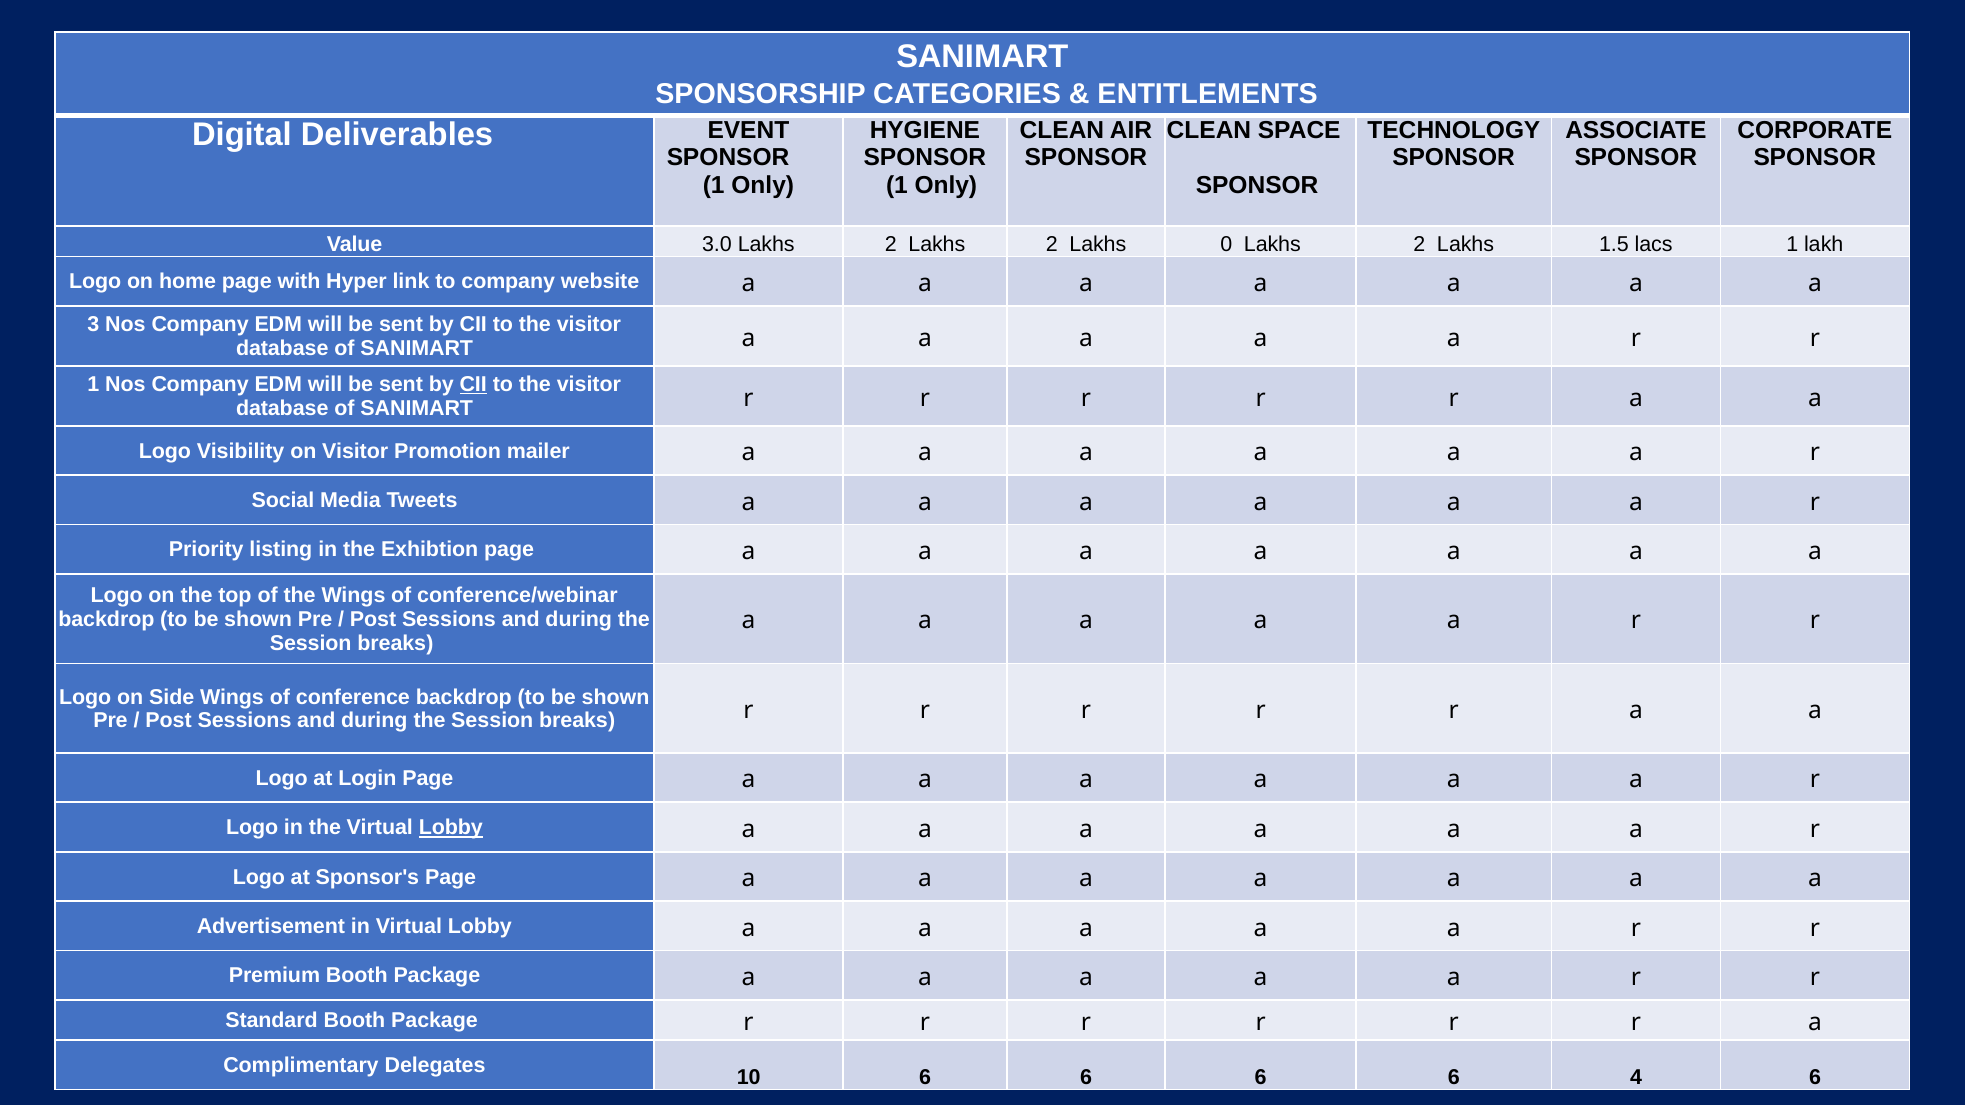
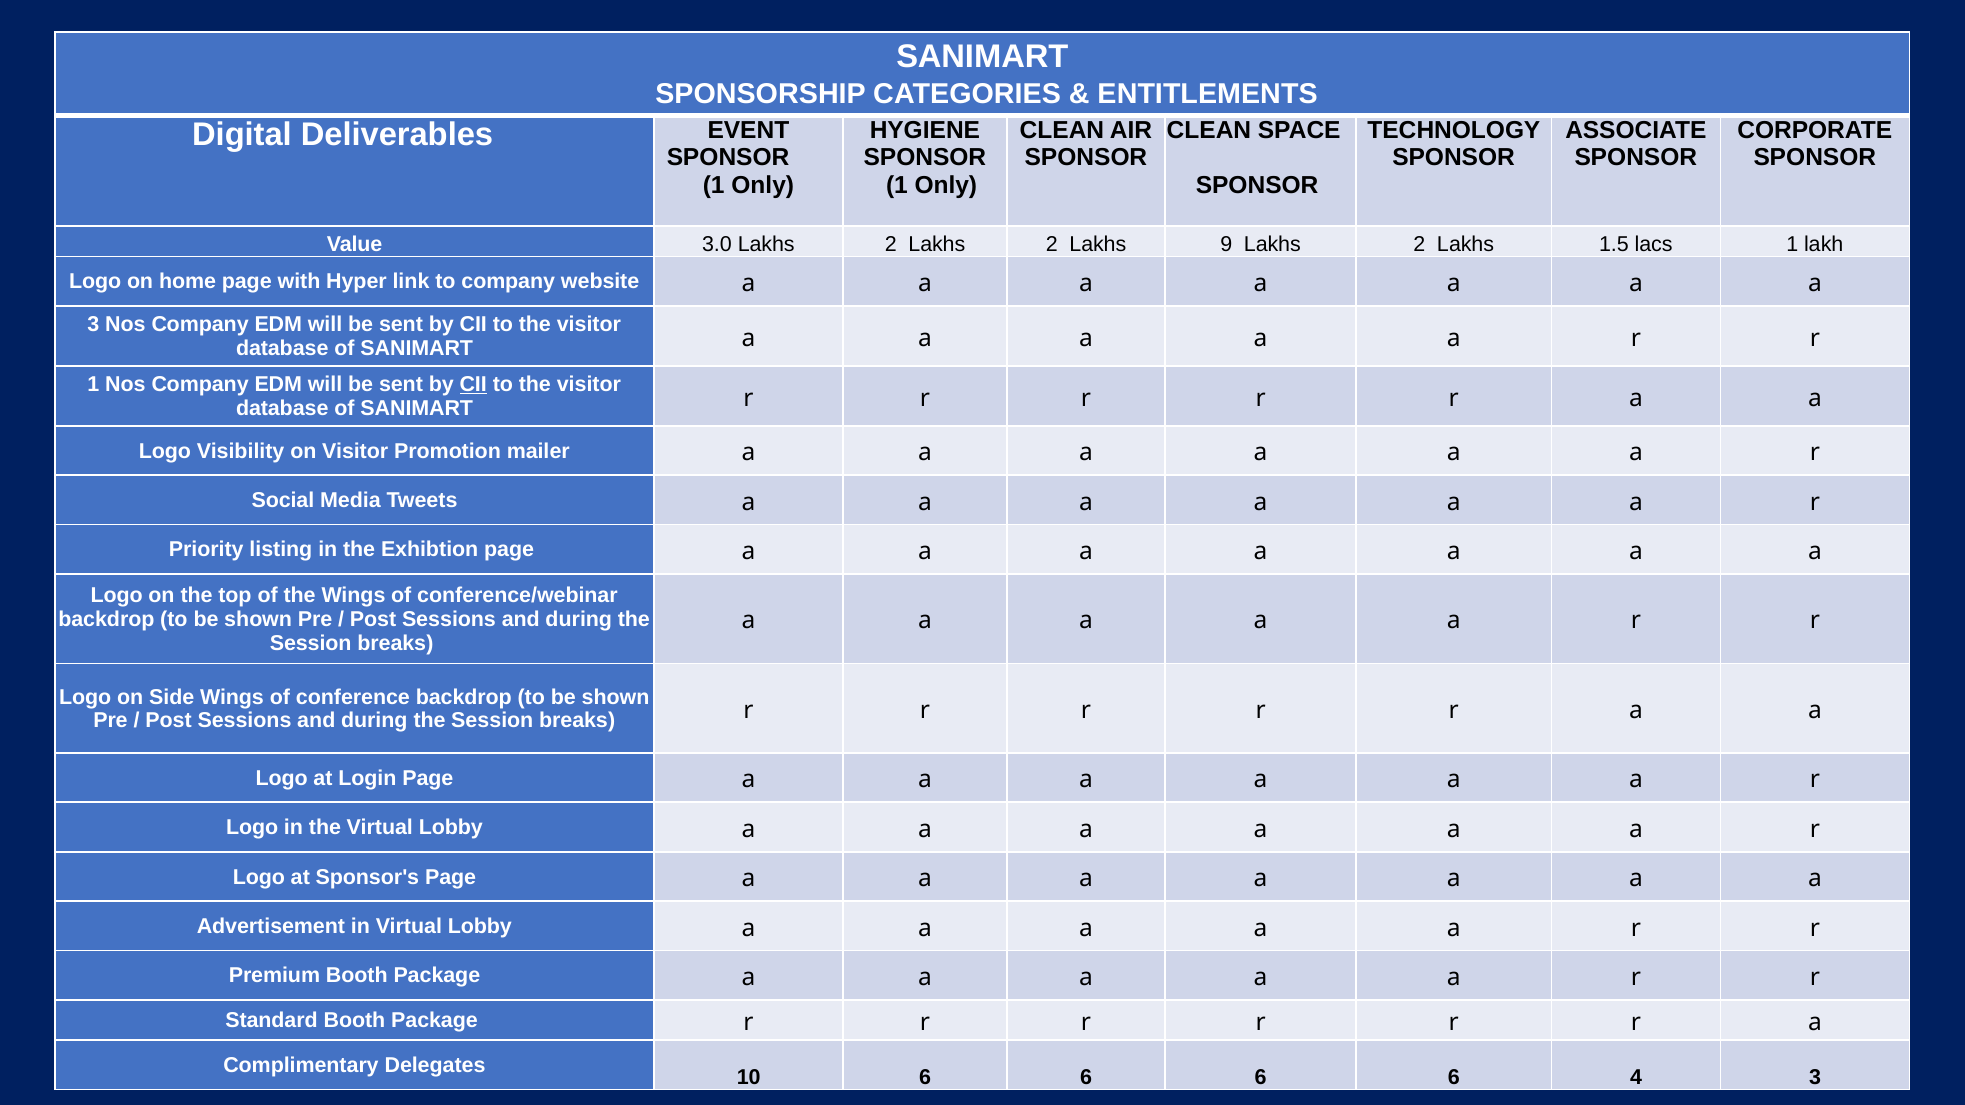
0: 0 -> 9 (1226, 245)
Lobby underline: present -> none (451, 828)
4 6: 6 -> 3 (1815, 1078)
